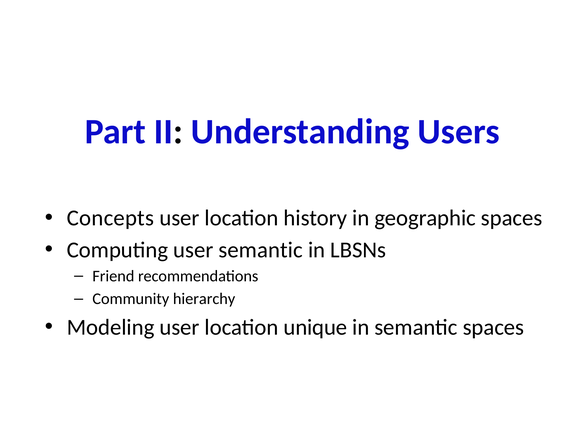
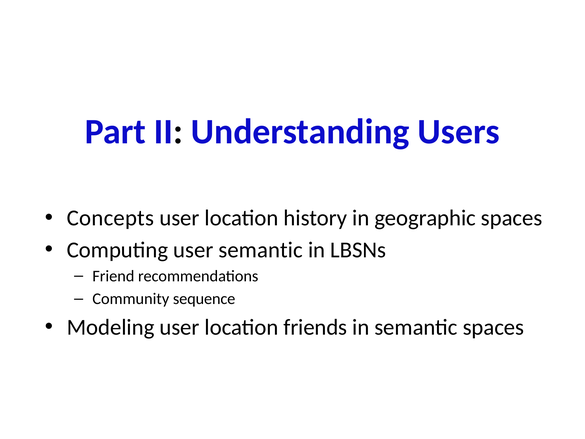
hierarchy: hierarchy -> sequence (204, 299)
unique: unique -> friends (315, 327)
